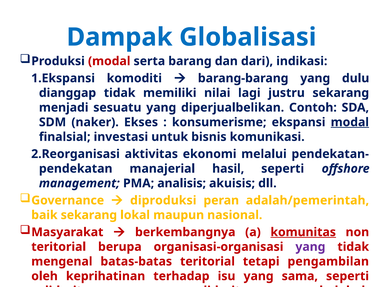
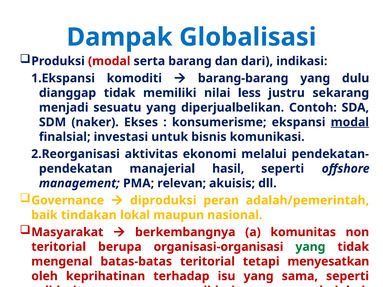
lagi: lagi -> less (249, 93)
analisis: analisis -> relevan (182, 183)
baik sekarang: sekarang -> tindakan (89, 215)
komunitas underline: present -> none (303, 232)
yang colour: purple -> green (310, 247)
pengambilan: pengambilan -> menyesatkan (328, 262)
